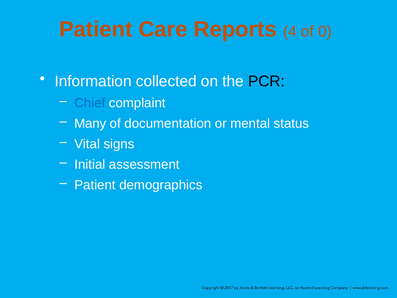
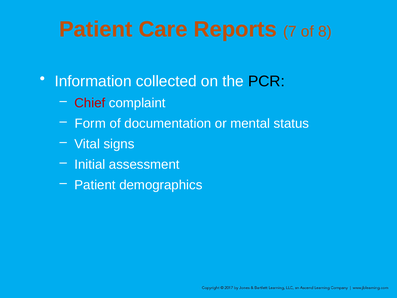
4: 4 -> 7 (290, 31)
0: 0 -> 8 (325, 31)
Chief colour: blue -> red (90, 103)
Many: Many -> Form (90, 123)
